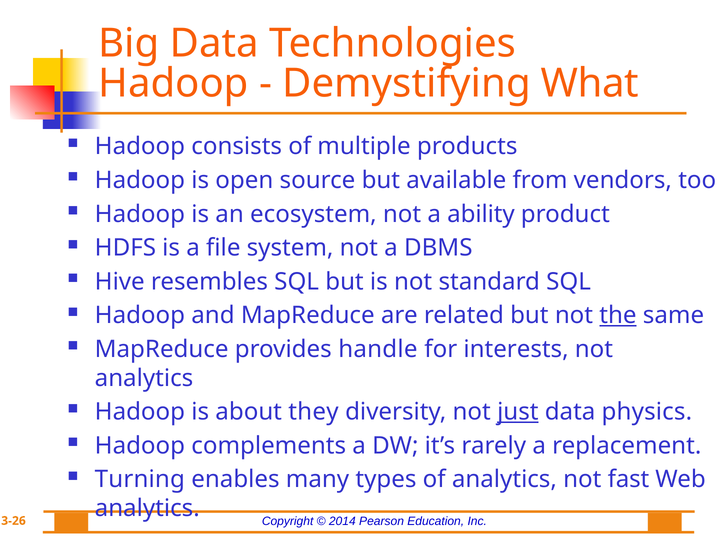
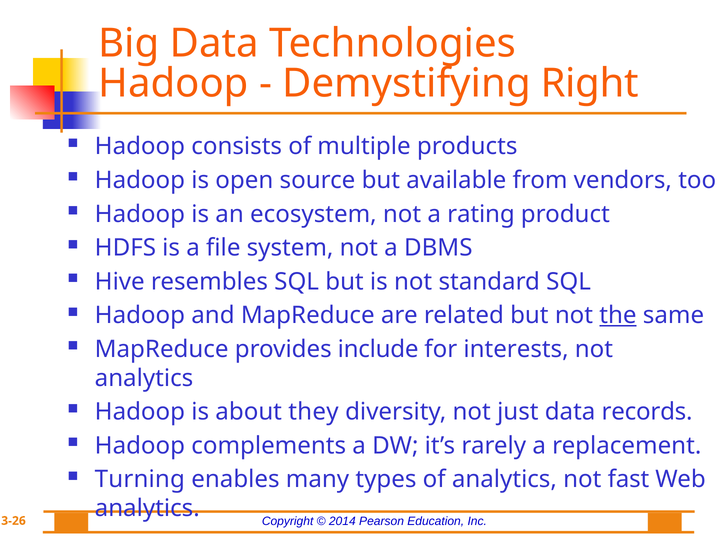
What: What -> Right (590, 84)
ability: ability -> rating (481, 214)
handle: handle -> include (378, 349)
just underline: present -> none (518, 412)
physics: physics -> records (647, 412)
